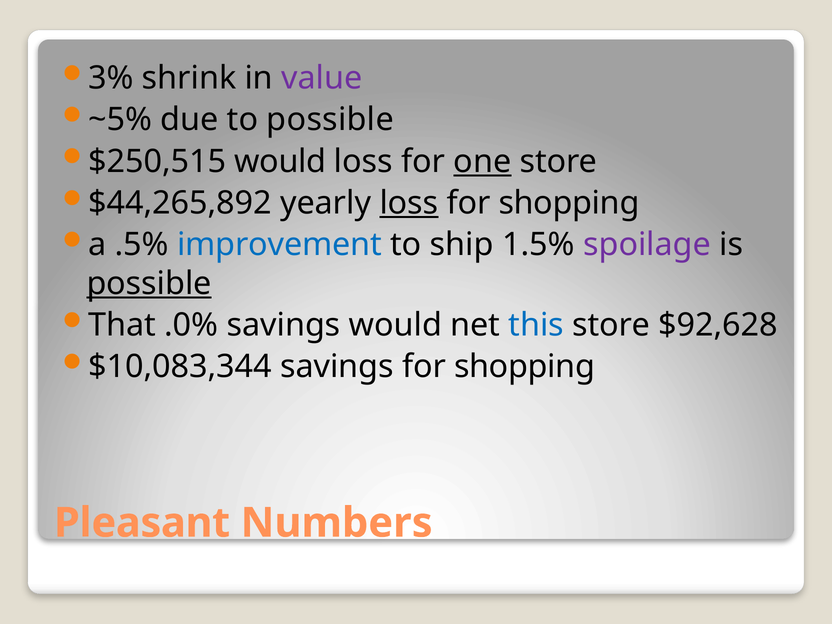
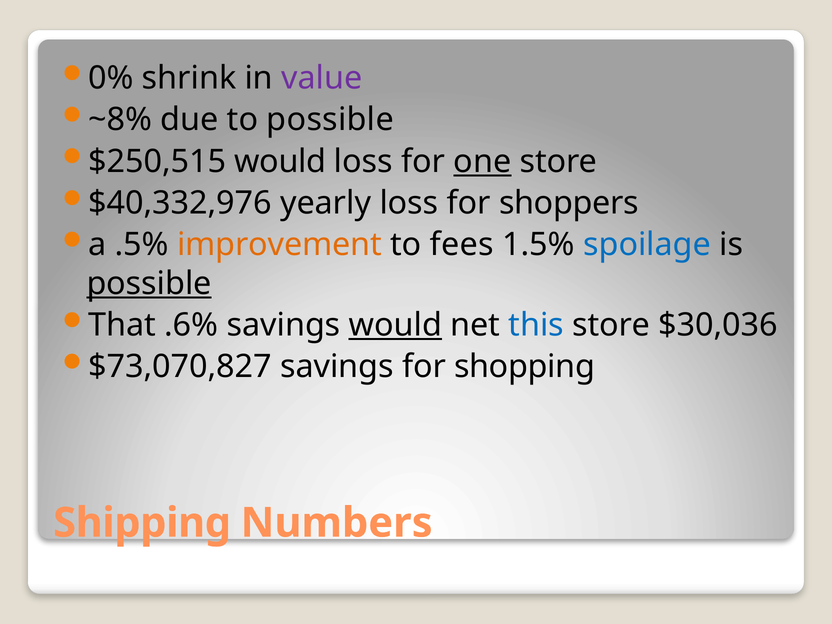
3%: 3% -> 0% (111, 78)
~5%: ~5% -> ~8% (120, 120)
$44,265,892: $44,265,892 -> $40,332,976 (180, 203)
loss underline: present -> none (409, 203)
shopping: shopping -> shoppers (569, 203)
improvement colour: blue -> orange (280, 245)
ship: ship -> fees (462, 245)
spoilage colour: purple -> blue (647, 245)
.0%: .0% -> .6% (191, 325)
would underline: none -> present (395, 325)
$92,628: $92,628 -> $30,036 (718, 325)
$10,083,344: $10,083,344 -> $73,070,827 (180, 367)
Pleasant: Pleasant -> Shipping (142, 523)
